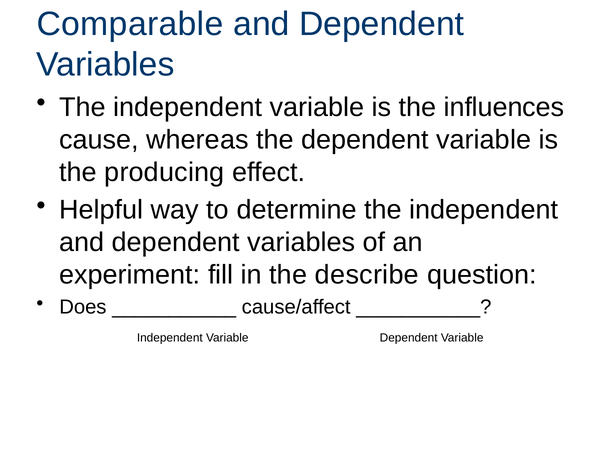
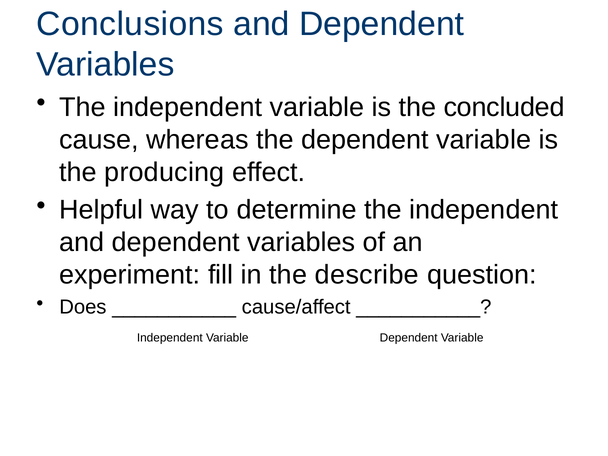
Comparable: Comparable -> Conclusions (130, 24)
influences: influences -> concluded (504, 107)
